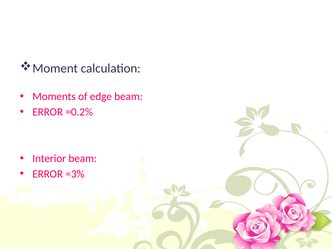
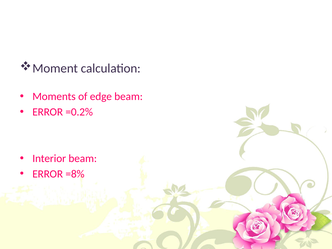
=3%: =3% -> =8% (75, 174)
